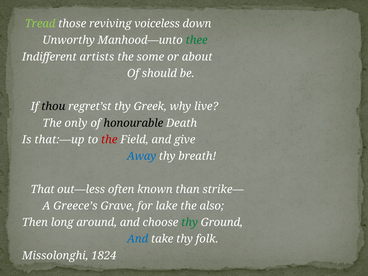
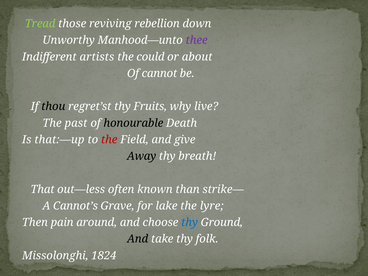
voiceless: voiceless -> rebellion (157, 24)
thee colour: green -> purple (197, 40)
some: some -> could (150, 57)
should: should -> cannot (159, 73)
Greek: Greek -> Fruits (150, 107)
only: only -> past (76, 123)
Away colour: blue -> black (142, 156)
Greece’s: Greece’s -> Cannot’s (76, 206)
also: also -> lyre (212, 206)
long: long -> pain (62, 222)
thy colour: green -> blue (190, 222)
And colour: blue -> black (138, 239)
